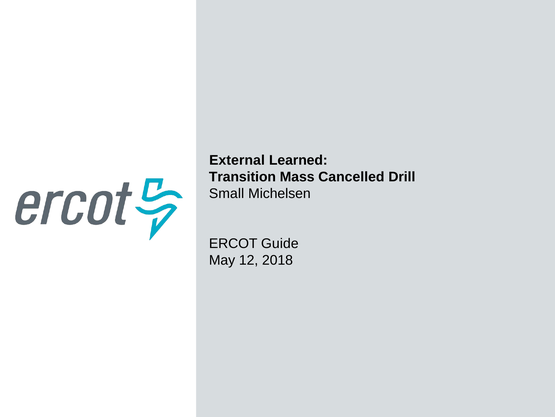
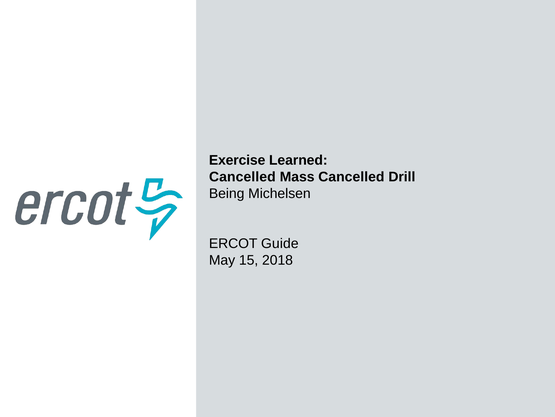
External: External -> Exercise (237, 160)
Transition: Transition -> Cancelled (242, 177)
Small: Small -> Being (227, 193)
12: 12 -> 15 (249, 260)
